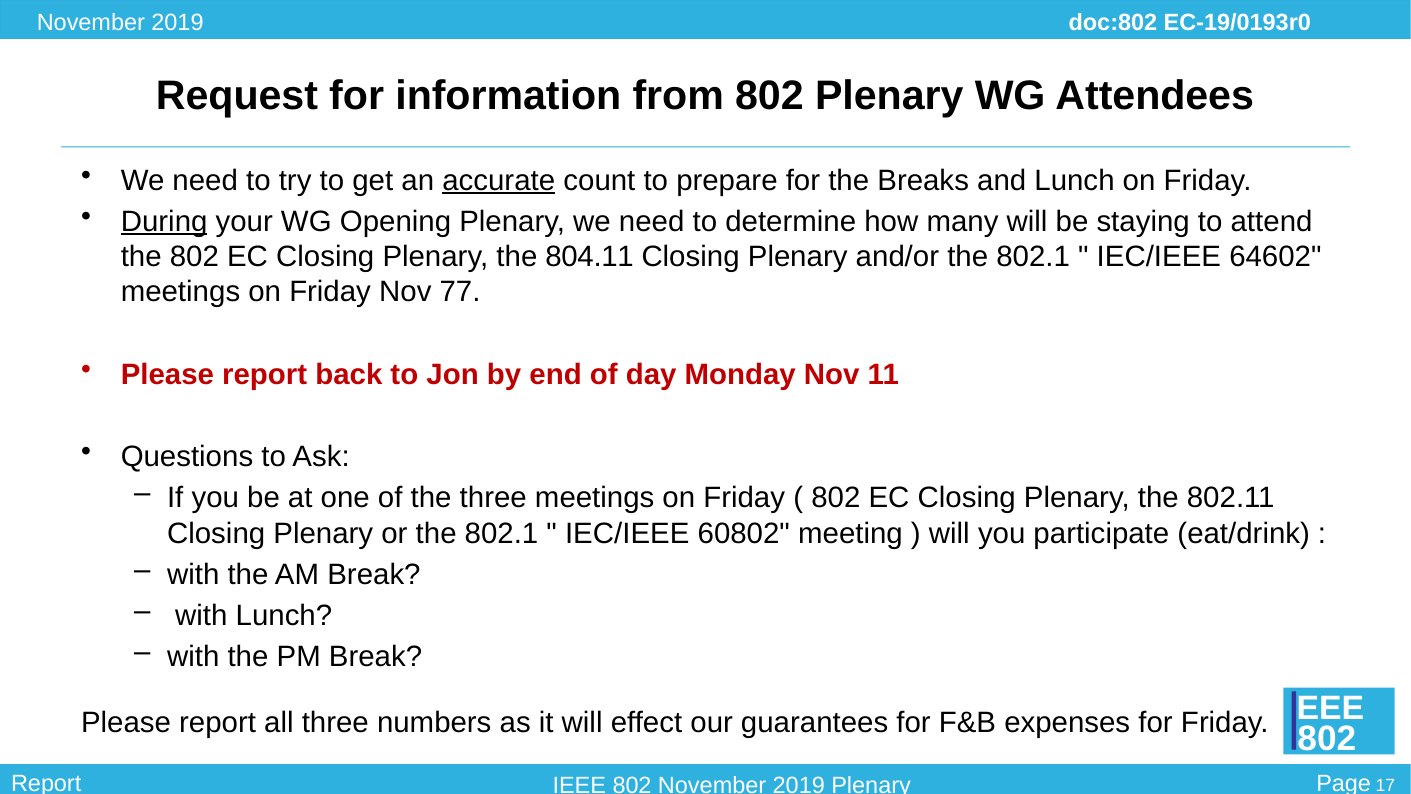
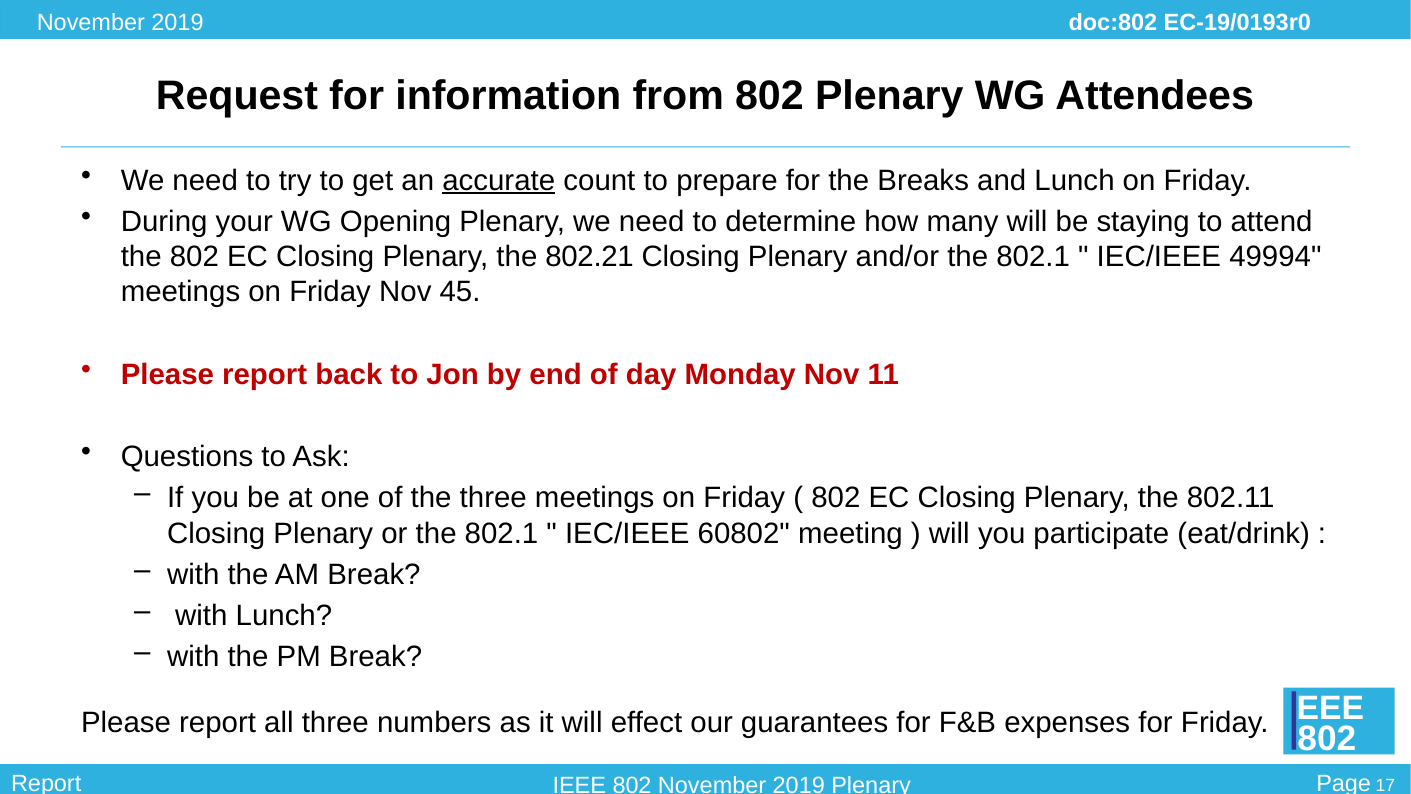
During underline: present -> none (164, 221)
804.11: 804.11 -> 802.21 (590, 257)
64602: 64602 -> 49994 (1275, 257)
77: 77 -> 45 (460, 292)
